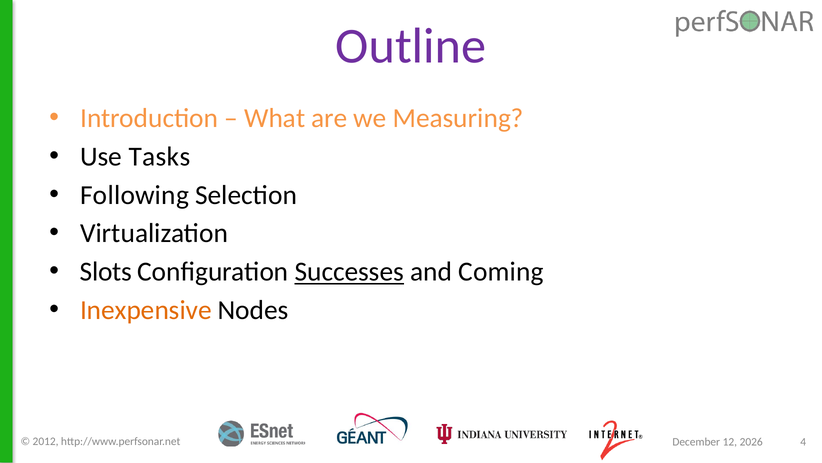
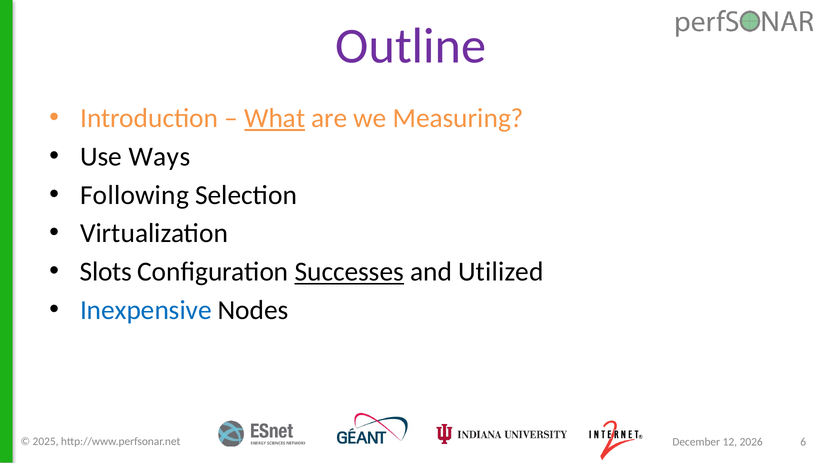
What underline: none -> present (275, 118)
Tasks: Tasks -> Ways (160, 156)
Coming: Coming -> Utilized (501, 271)
Inexpensive colour: orange -> blue (146, 310)
2012: 2012 -> 2025 (46, 441)
4: 4 -> 6 (803, 441)
